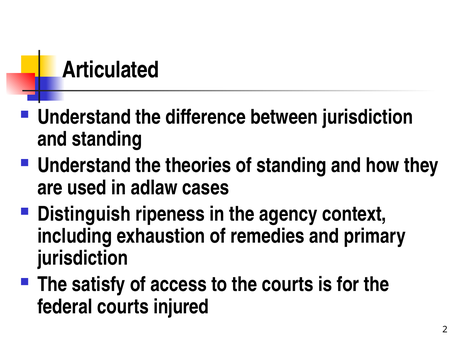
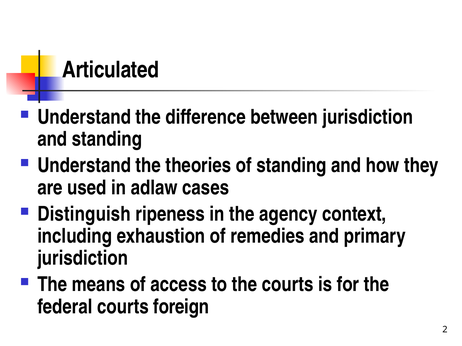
satisfy: satisfy -> means (99, 285)
injured: injured -> foreign (181, 307)
